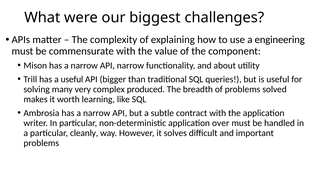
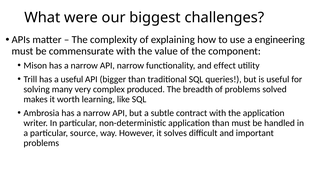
about: about -> effect (225, 66)
application over: over -> than (221, 123)
cleanly: cleanly -> source (84, 133)
